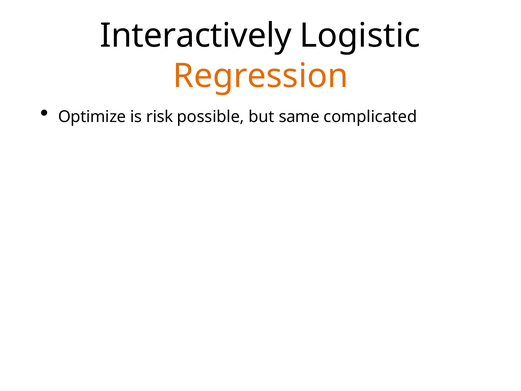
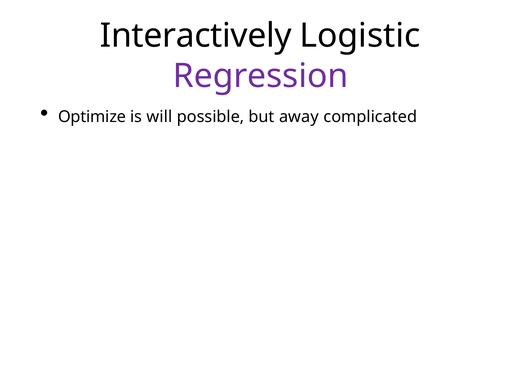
Regression colour: orange -> purple (261, 76)
risk: risk -> will (159, 117)
same: same -> away (299, 117)
